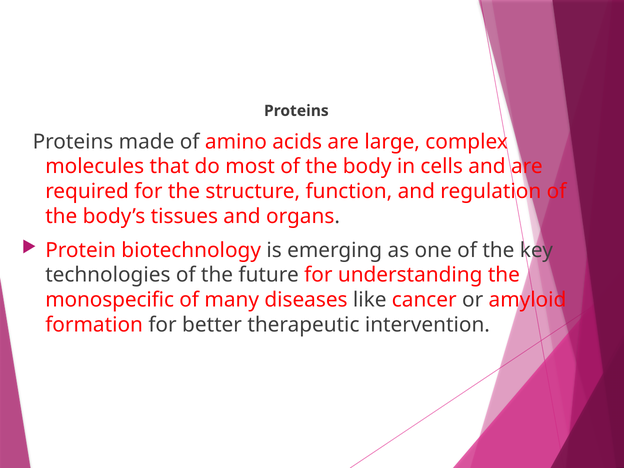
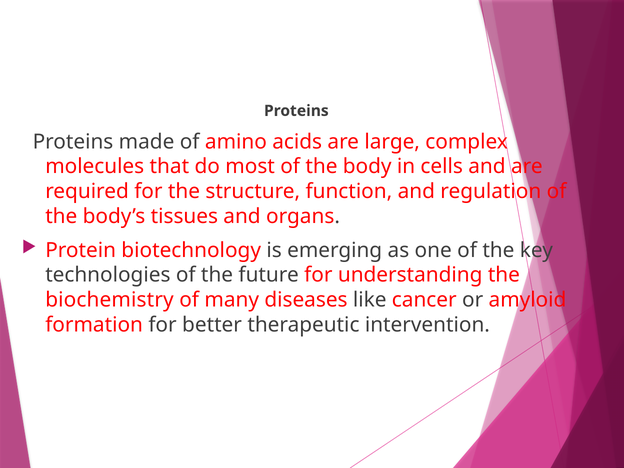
monospecific: monospecific -> biochemistry (109, 300)
